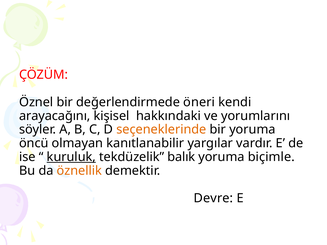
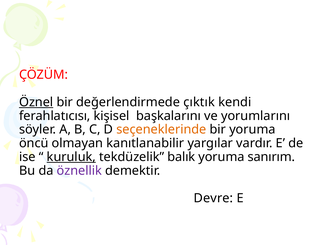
Öznel underline: none -> present (36, 102)
öneri: öneri -> çıktık (199, 102)
arayacağını: arayacağını -> ferahlatıcısı (55, 116)
hakkındaki: hakkındaki -> başkalarını (169, 116)
biçimle: biçimle -> sanırım (271, 157)
öznellik colour: orange -> purple (79, 171)
